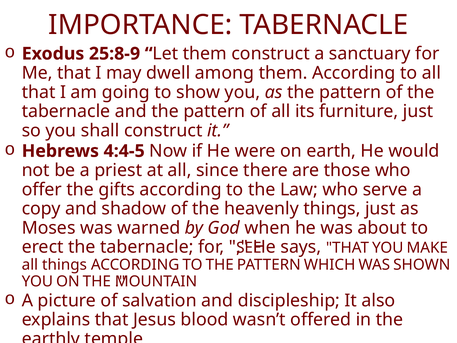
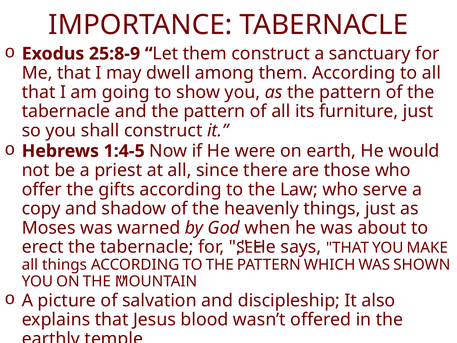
4:4-5: 4:4-5 -> 1:4-5 (124, 151)
